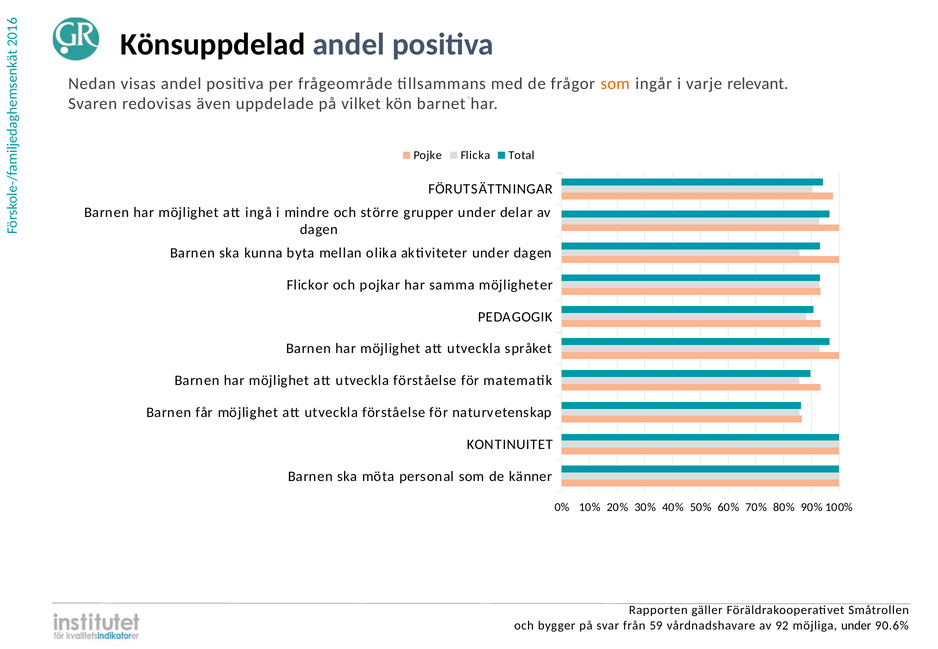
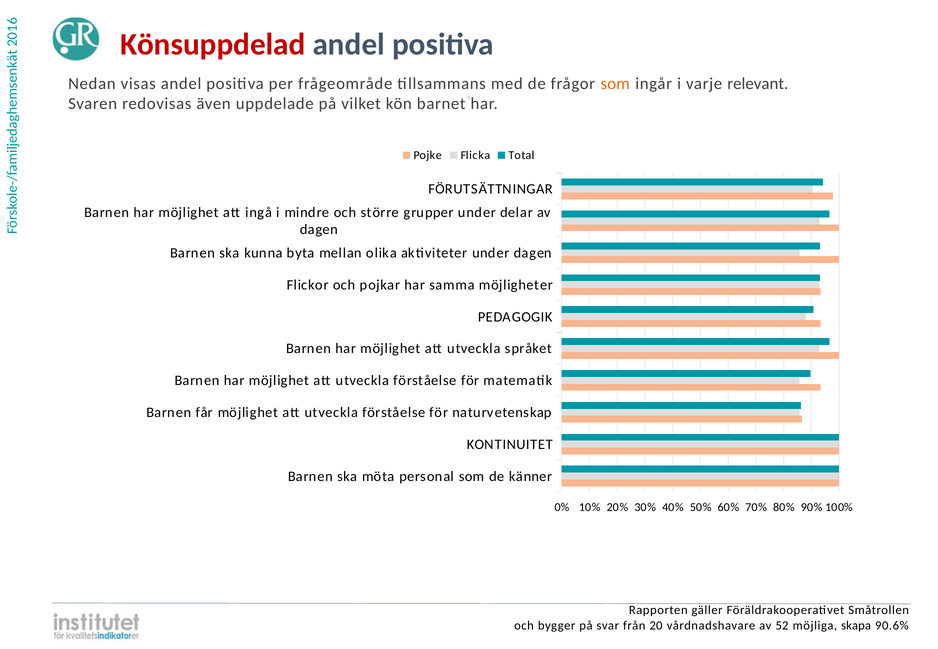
Könsuppdelad colour: black -> red (213, 44)
59: 59 -> 20 (656, 626)
92: 92 -> 52 (782, 626)
möjliga under: under -> skapa (856, 626)
